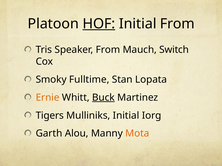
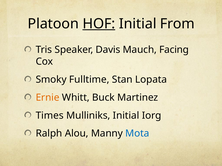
Speaker From: From -> Davis (108, 50)
Switch: Switch -> Facing (174, 50)
Buck underline: present -> none (103, 98)
Tigers: Tigers -> Times (50, 116)
Garth: Garth -> Ralph (49, 134)
Mota colour: orange -> blue (137, 134)
